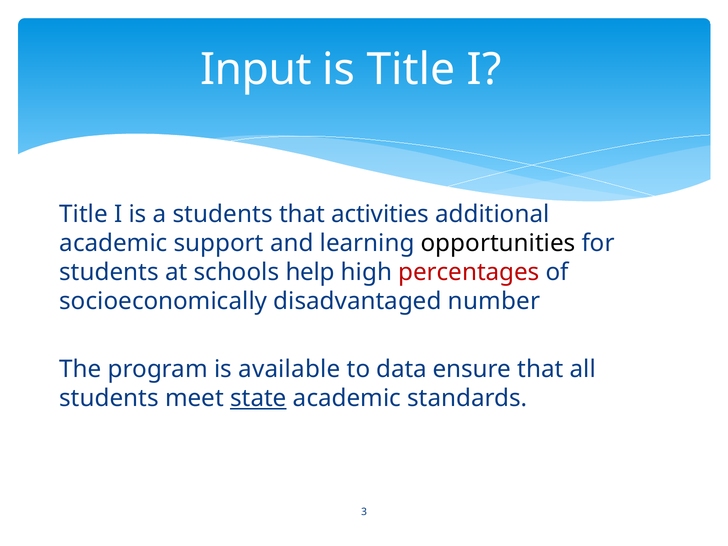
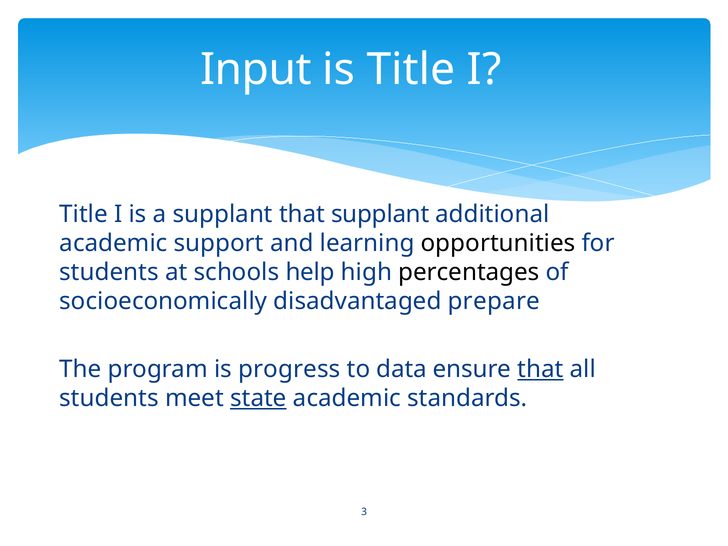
a students: students -> supplant (223, 214)
that activities: activities -> supplant (380, 214)
percentages colour: red -> black (469, 272)
number: number -> prepare (494, 301)
available: available -> progress (289, 369)
that underline: none -> present (541, 369)
